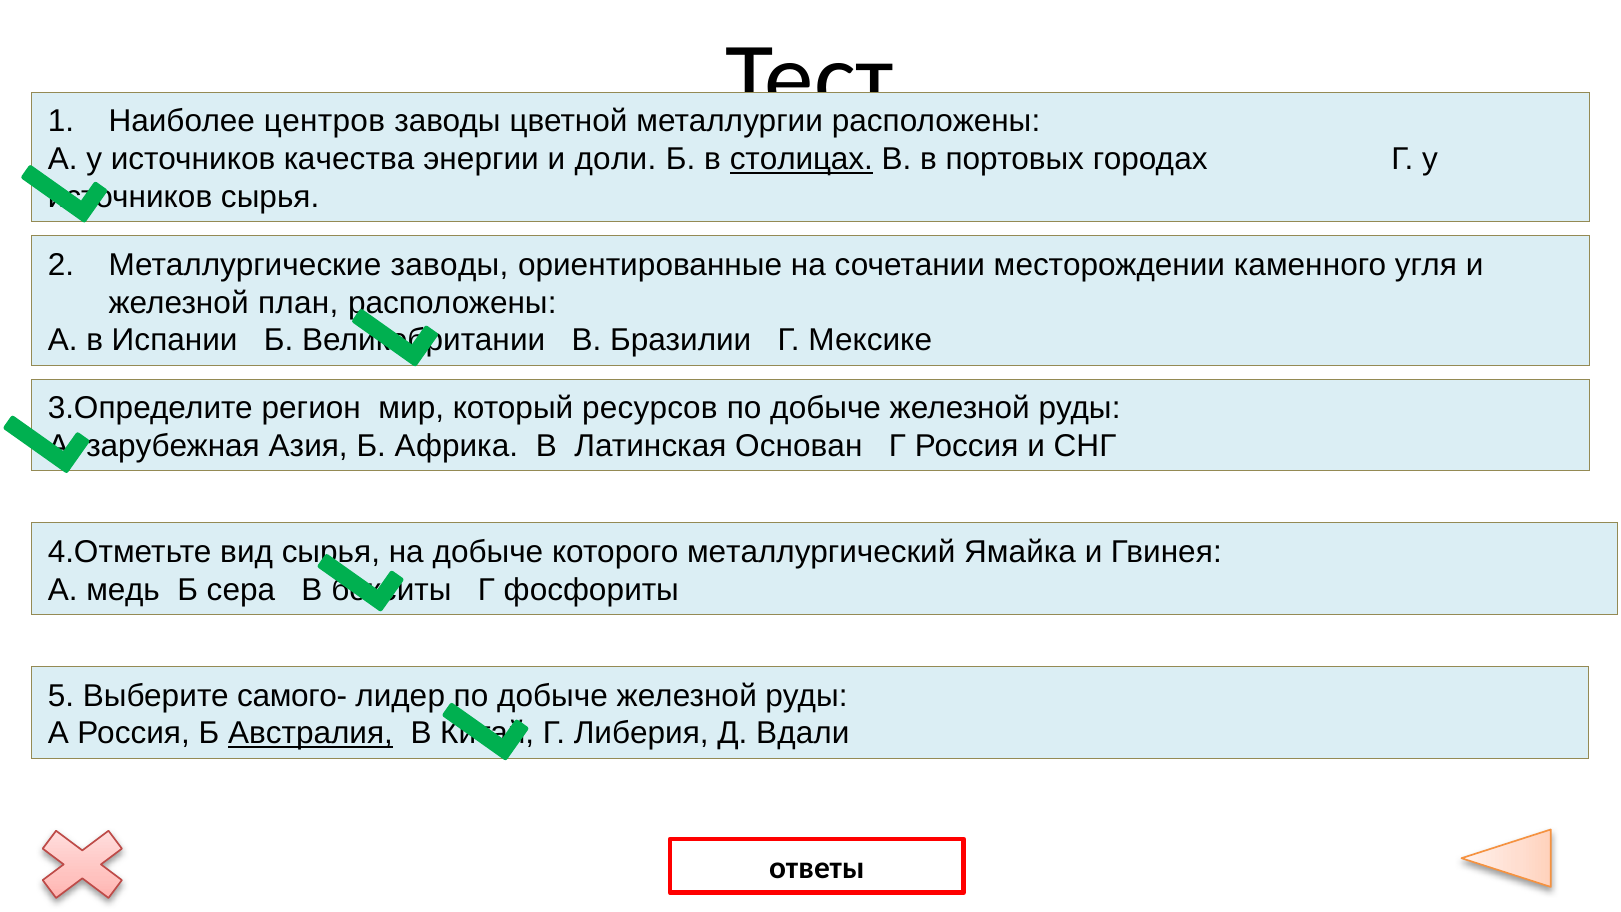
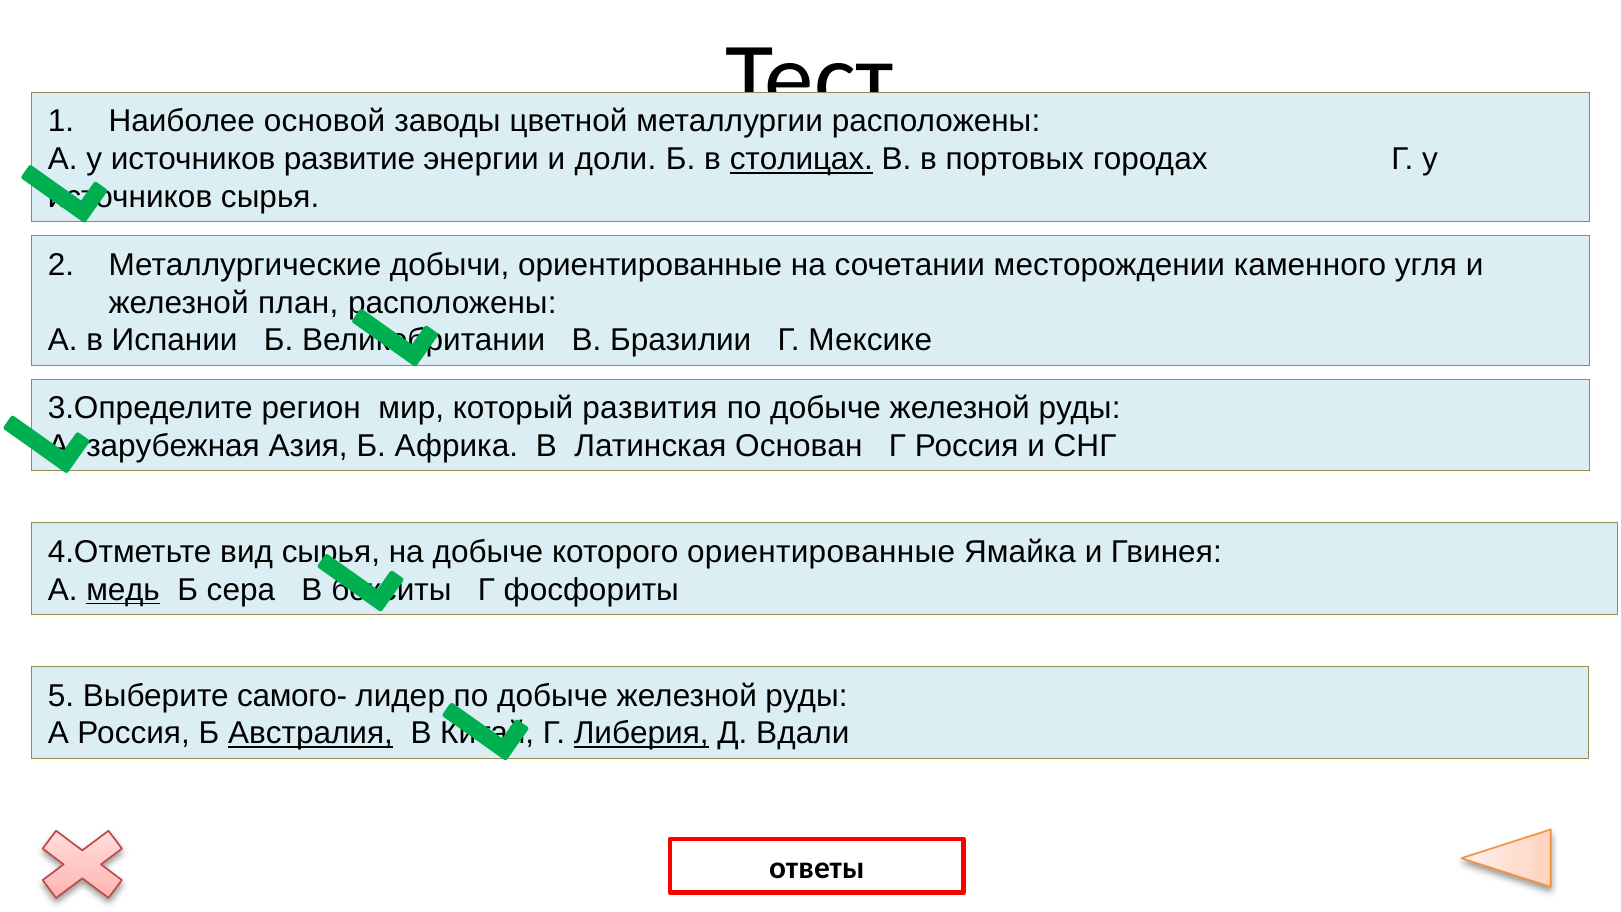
центров: центров -> основой (325, 121)
качества: качества -> развитие (349, 159)
Металлургические заводы: заводы -> добычи (450, 265)
ресурсов: ресурсов -> развития (650, 408)
которого металлургический: металлургический -> ориентированные (821, 552)
медь underline: none -> present (123, 590)
Либерия underline: none -> present (641, 733)
